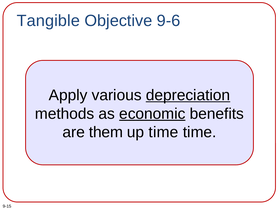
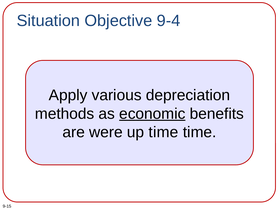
Tangible: Tangible -> Situation (48, 21)
9-6: 9-6 -> 9-4 (169, 21)
depreciation underline: present -> none (188, 95)
them: them -> were (106, 132)
